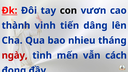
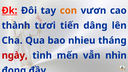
con colour: black -> orange (68, 11)
vinh: vinh -> tươi (45, 25)
cách: cách -> nhìn (116, 55)
